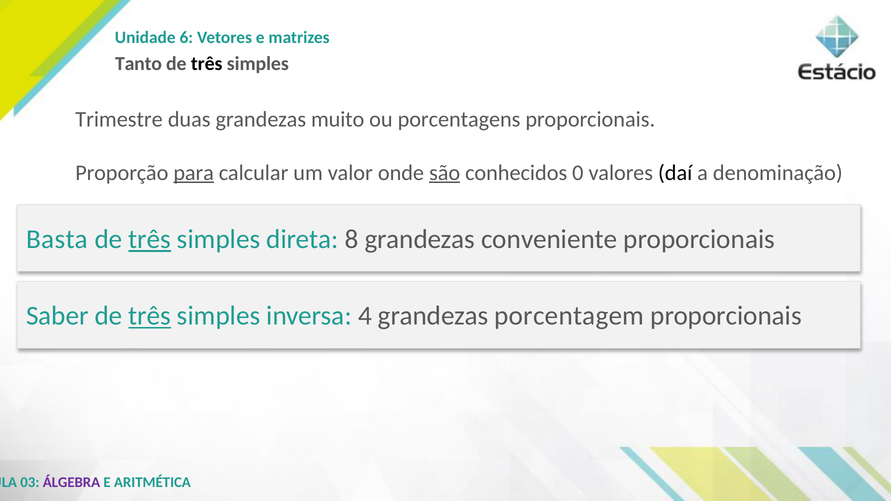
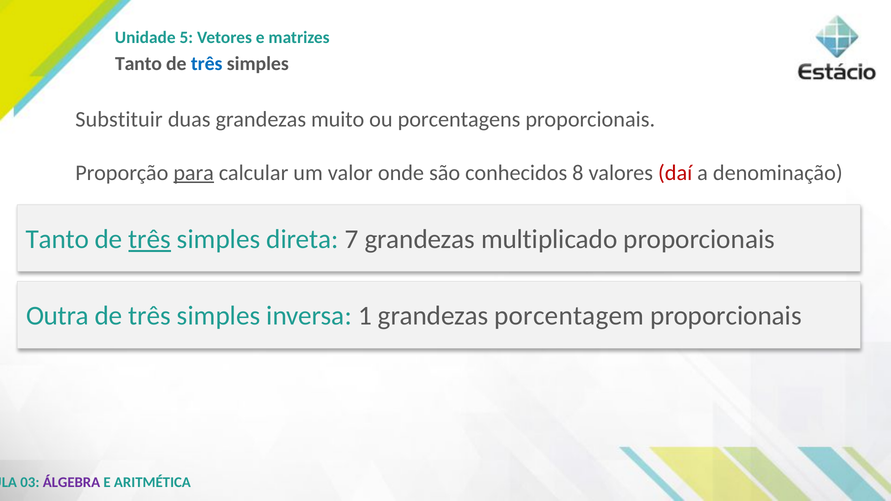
6: 6 -> 5 (186, 38)
três colour: black -> blue (207, 64)
Trimestre: Trimestre -> Substituir (119, 119)
são underline: present -> none (445, 173)
0: 0 -> 8 (578, 173)
daí colour: black -> red (675, 173)
Basta: Basta -> Tanto (57, 239)
8: 8 -> 7 (352, 239)
conveniente: conveniente -> multiplicado (549, 239)
Saber: Saber -> Outra (57, 316)
três underline: present -> none (150, 316)
4: 4 -> 1 (365, 316)
